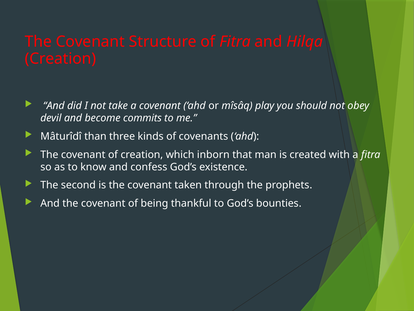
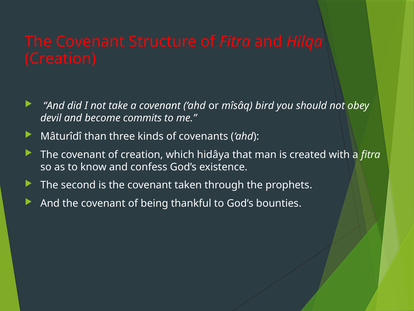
play: play -> bird (265, 106)
inborn: inborn -> hidâya (213, 154)
